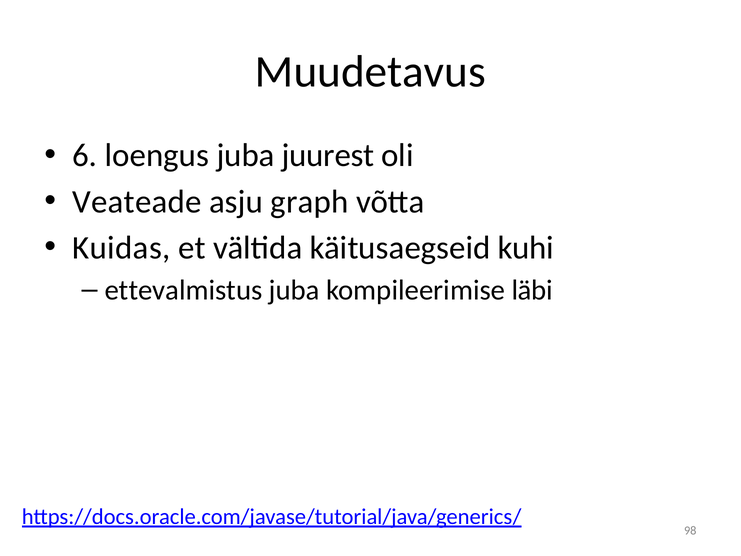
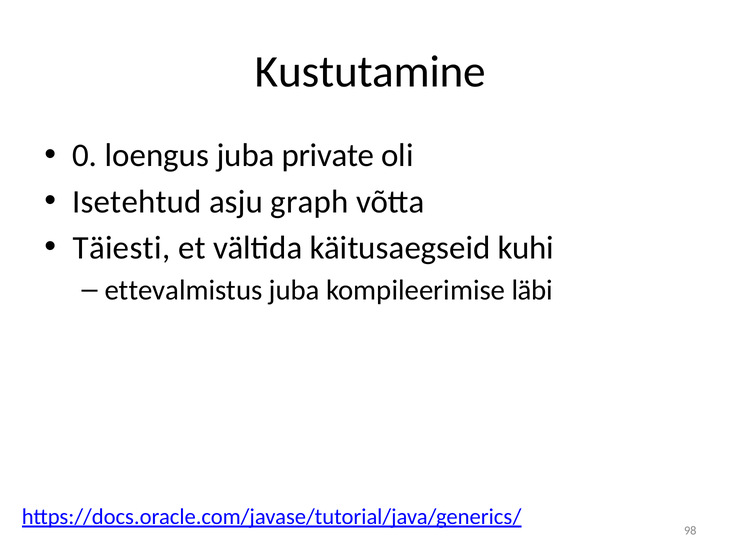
Muudetavus: Muudetavus -> Kustutamine (370, 72)
6: 6 -> 0 (85, 155)
juurest: juurest -> private (328, 155)
Veateade: Veateade -> Isetehtud (137, 202)
Kuidas: Kuidas -> Täiesti (121, 248)
